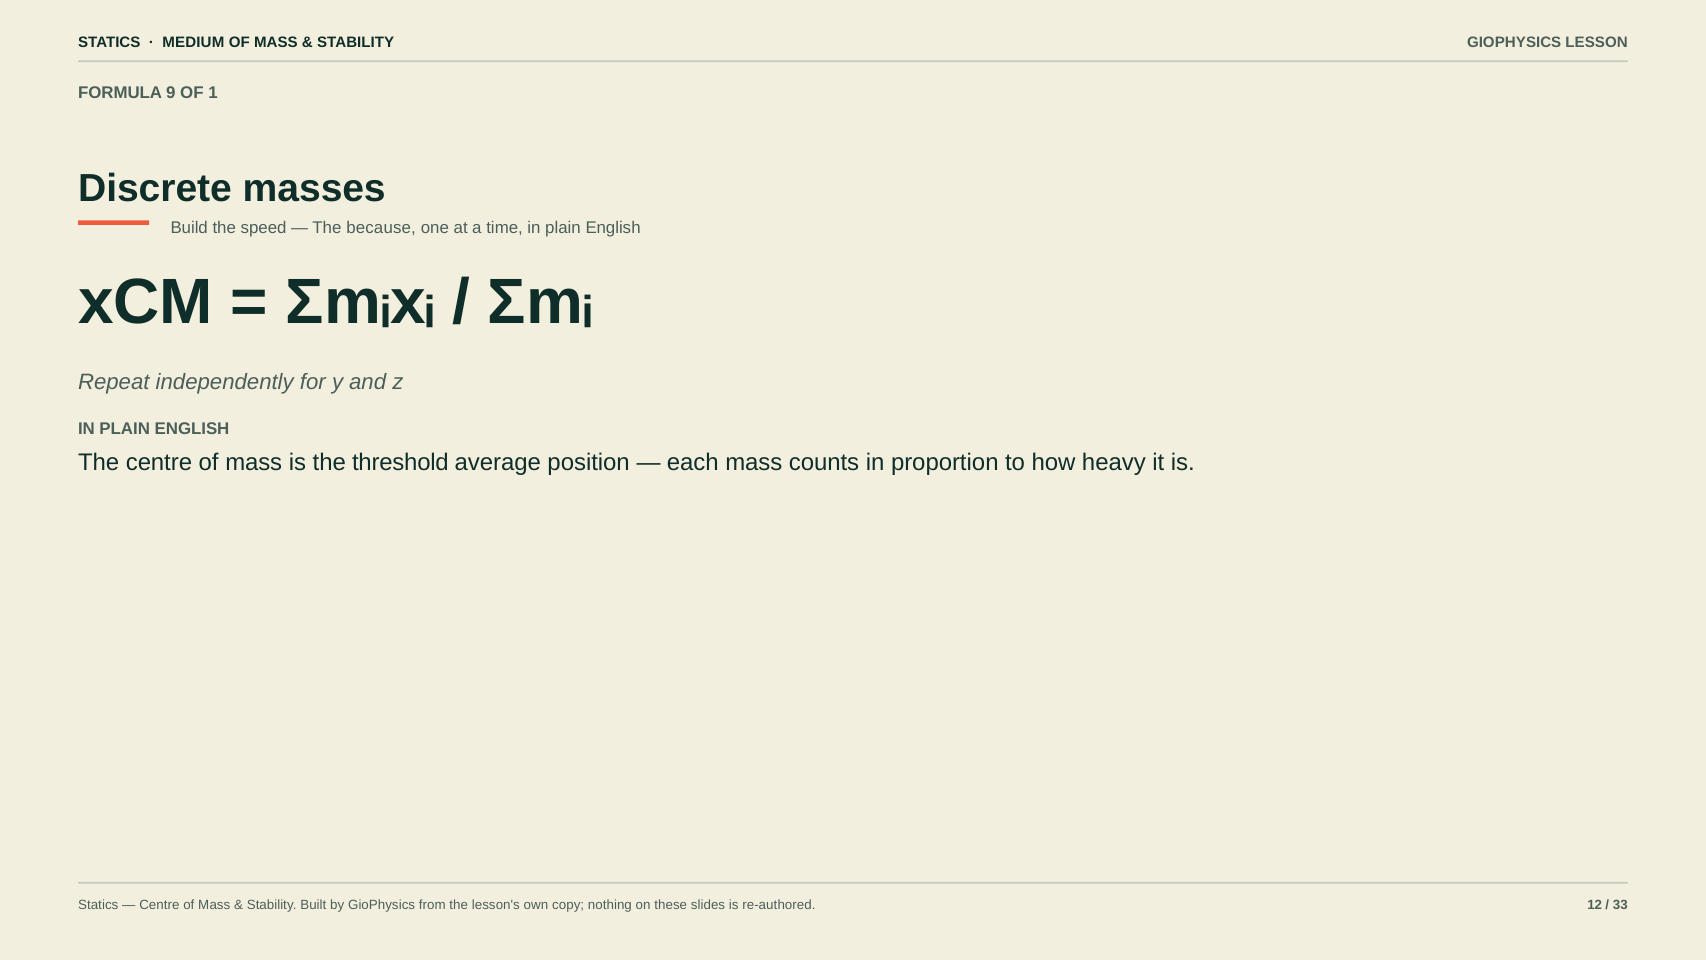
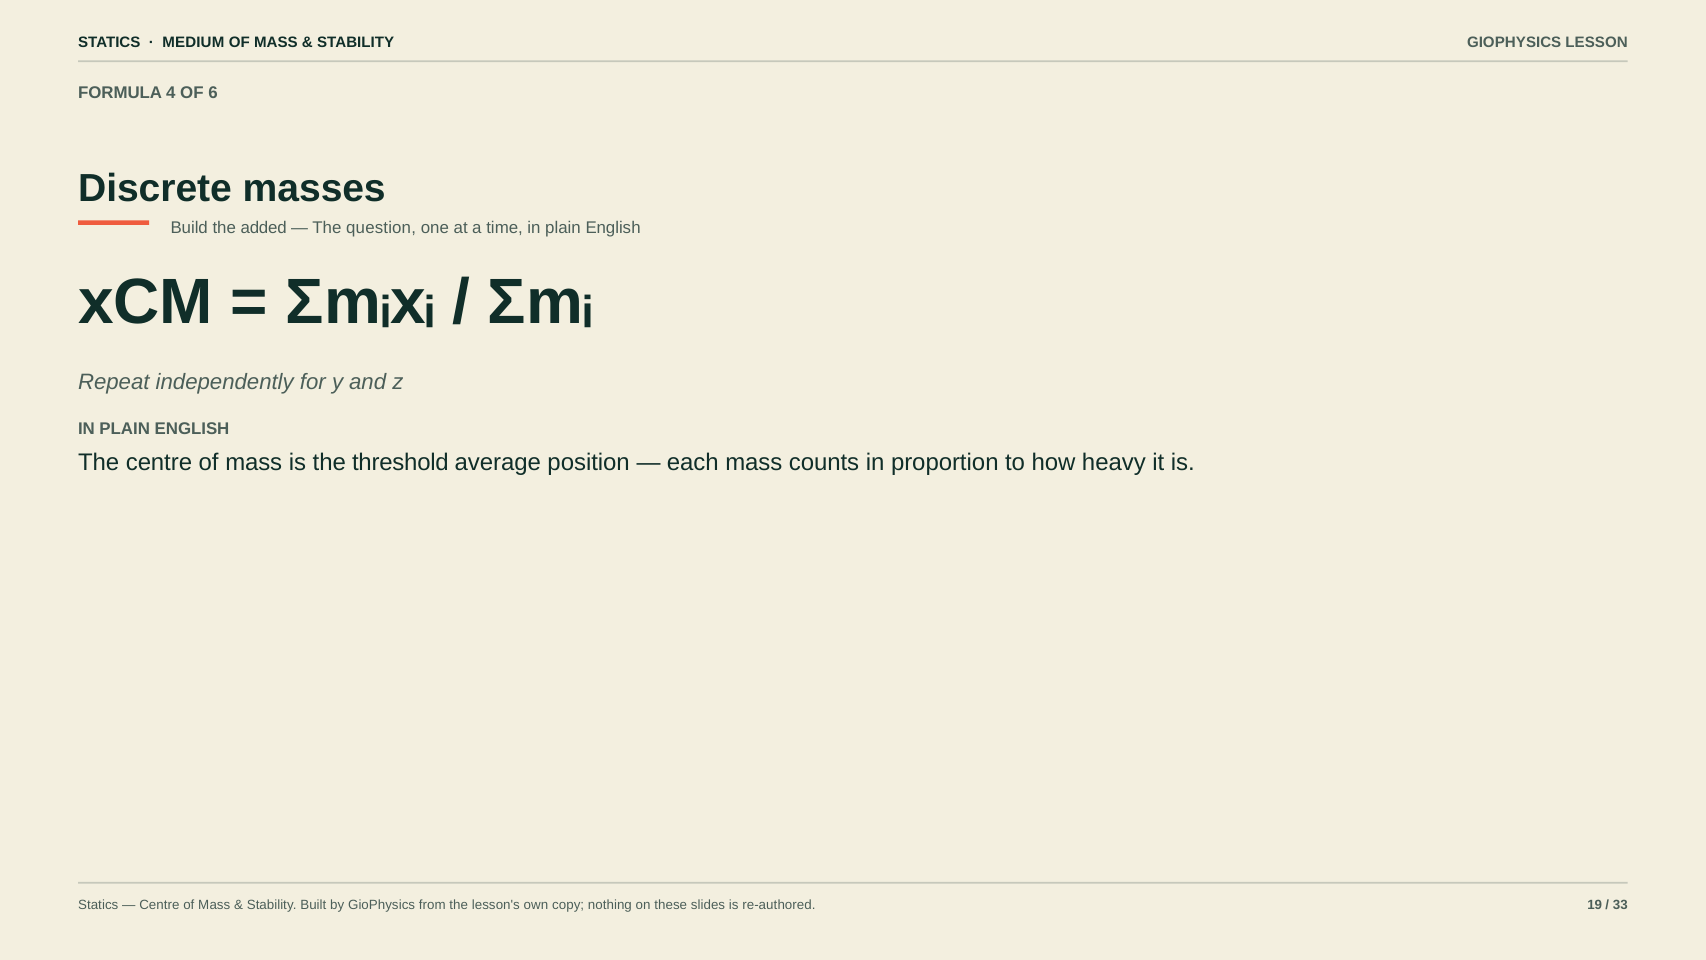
9: 9 -> 4 (171, 93)
1: 1 -> 6 (213, 93)
speed: speed -> added (264, 228)
because: because -> question (381, 228)
12: 12 -> 19 (1595, 905)
